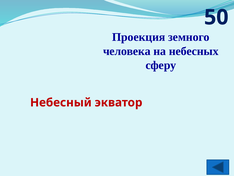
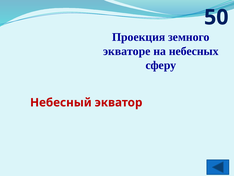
человека: человека -> экваторе (127, 51)
